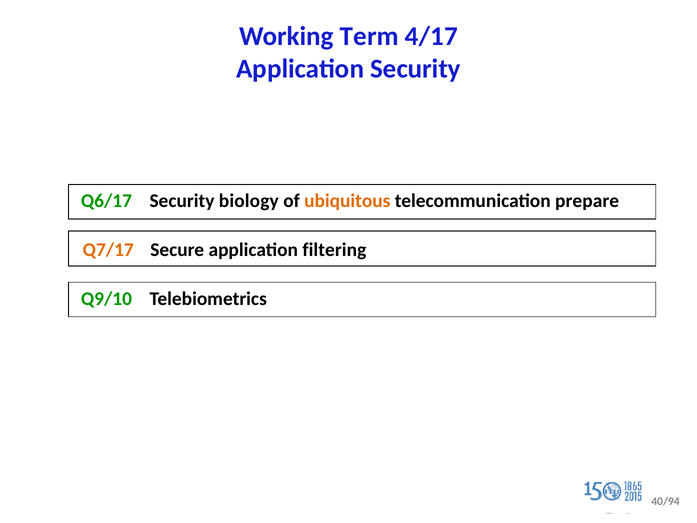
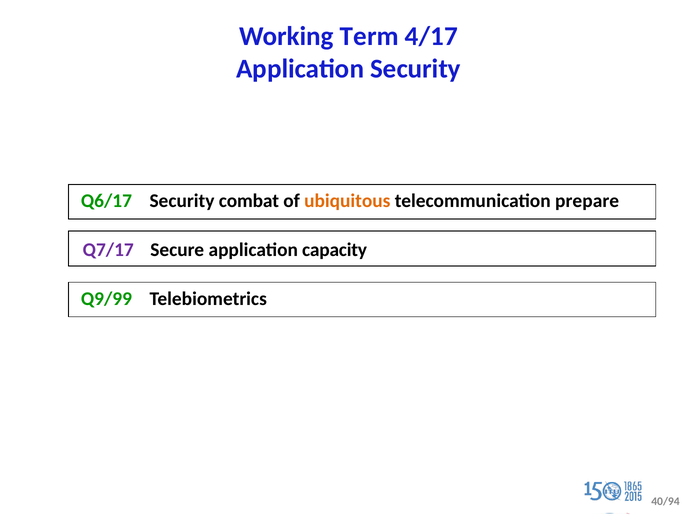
biology: biology -> combat (249, 201)
Q7/17 colour: orange -> purple (108, 250)
filtering: filtering -> capacity (335, 250)
Q9/10: Q9/10 -> Q9/99 (106, 299)
